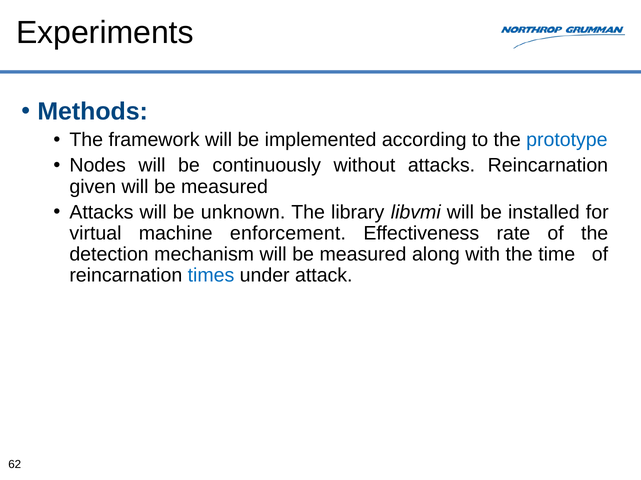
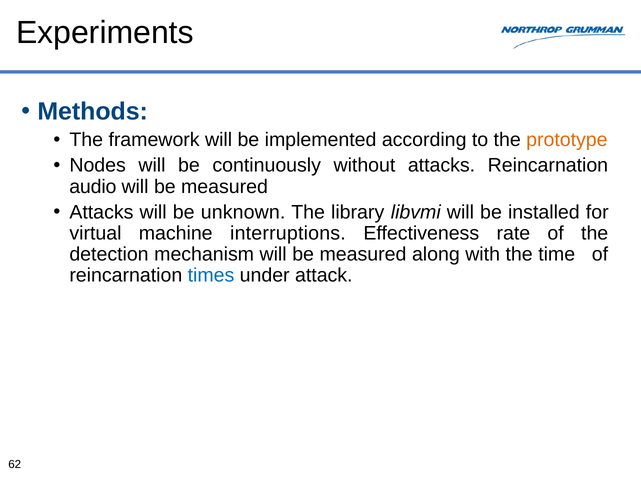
prototype colour: blue -> orange (567, 140)
given: given -> audio (93, 187)
enforcement: enforcement -> interruptions (288, 234)
